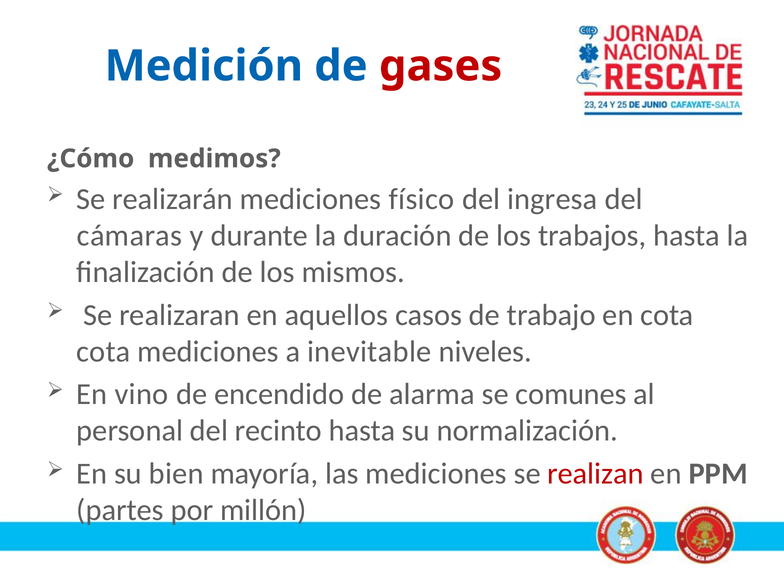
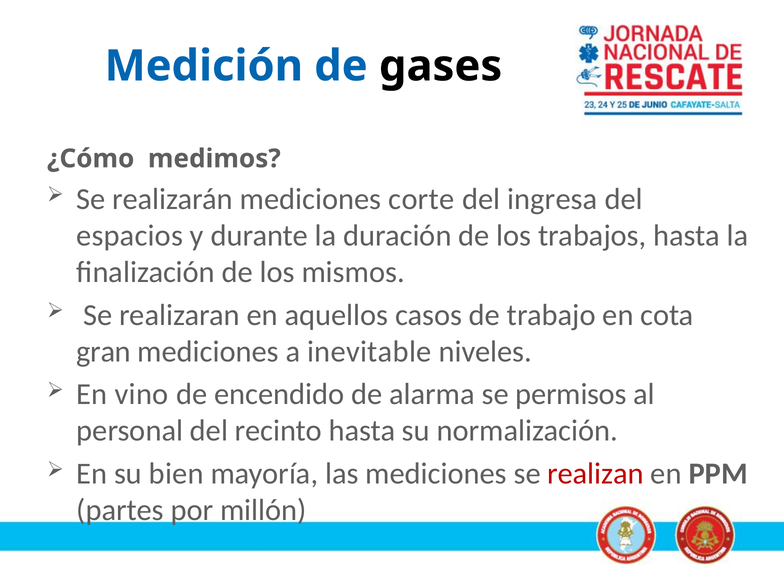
gases colour: red -> black (441, 66)
físico: físico -> corte (421, 199)
cámaras: cámaras -> espacios (130, 236)
cota: cota -> gran (104, 352)
comunes: comunes -> permisos (571, 394)
